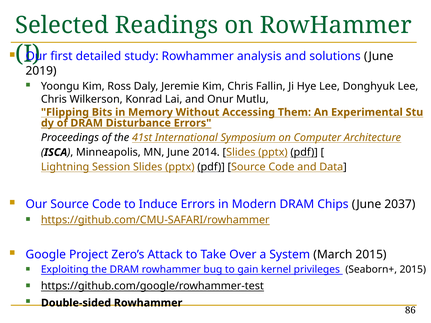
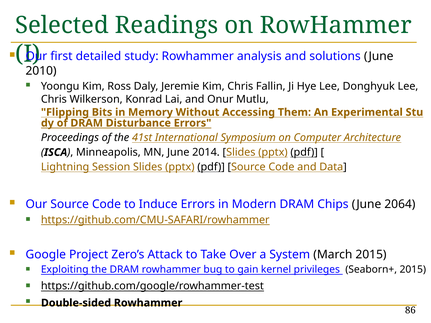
2019: 2019 -> 2010 (41, 71)
2037: 2037 -> 2064 (400, 204)
